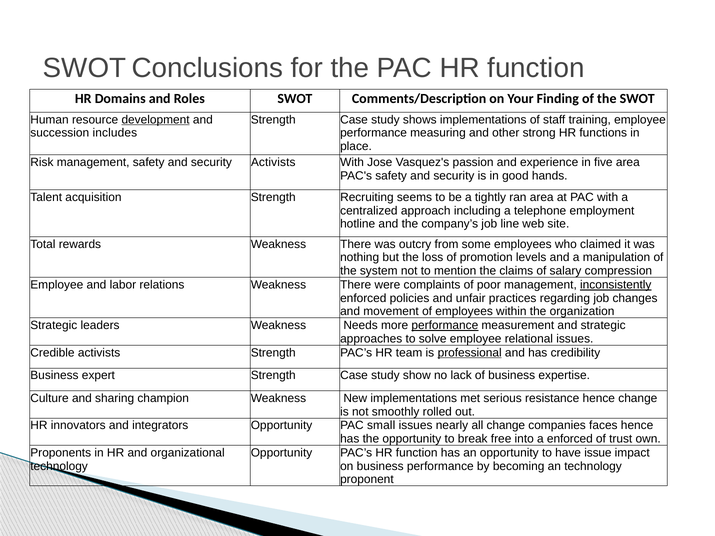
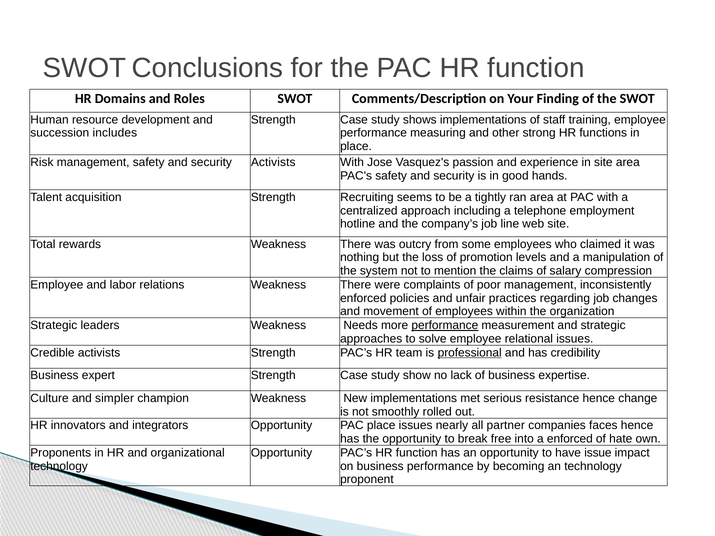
development underline: present -> none (156, 120)
in five: five -> site (603, 162)
inconsistently underline: present -> none (616, 285)
sharing: sharing -> simpler (115, 398)
PAC small: small -> place (381, 426)
all change: change -> partner (506, 426)
trust: trust -> hate (621, 439)
